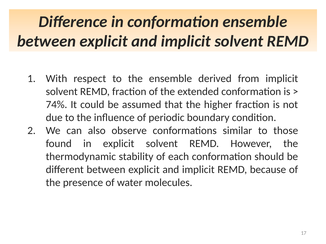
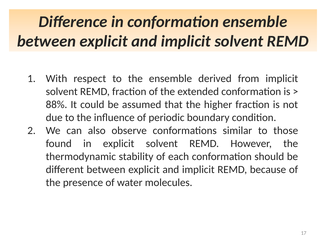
74%: 74% -> 88% (57, 105)
